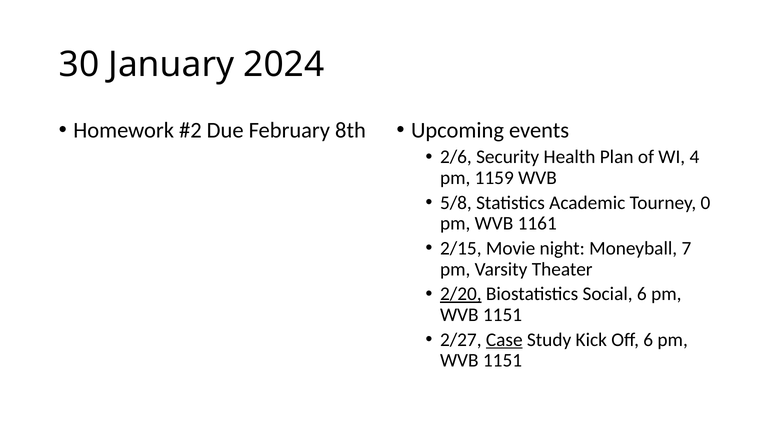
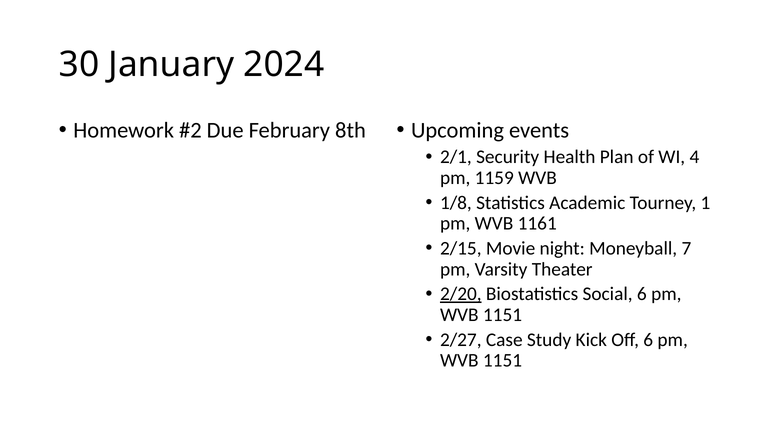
2/6: 2/6 -> 2/1 (456, 157)
5/8: 5/8 -> 1/8 (456, 203)
0: 0 -> 1 (705, 203)
Case underline: present -> none (504, 340)
